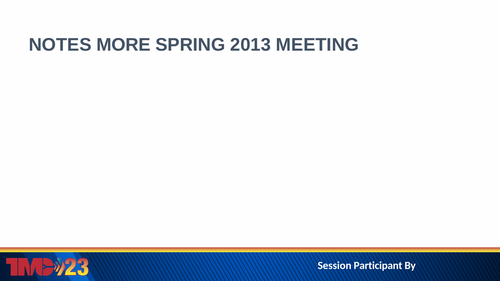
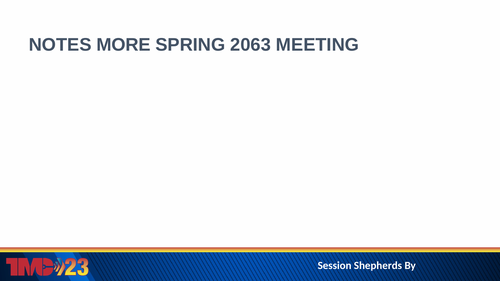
2013: 2013 -> 2063 (251, 45)
Participant: Participant -> Shepherds (378, 266)
